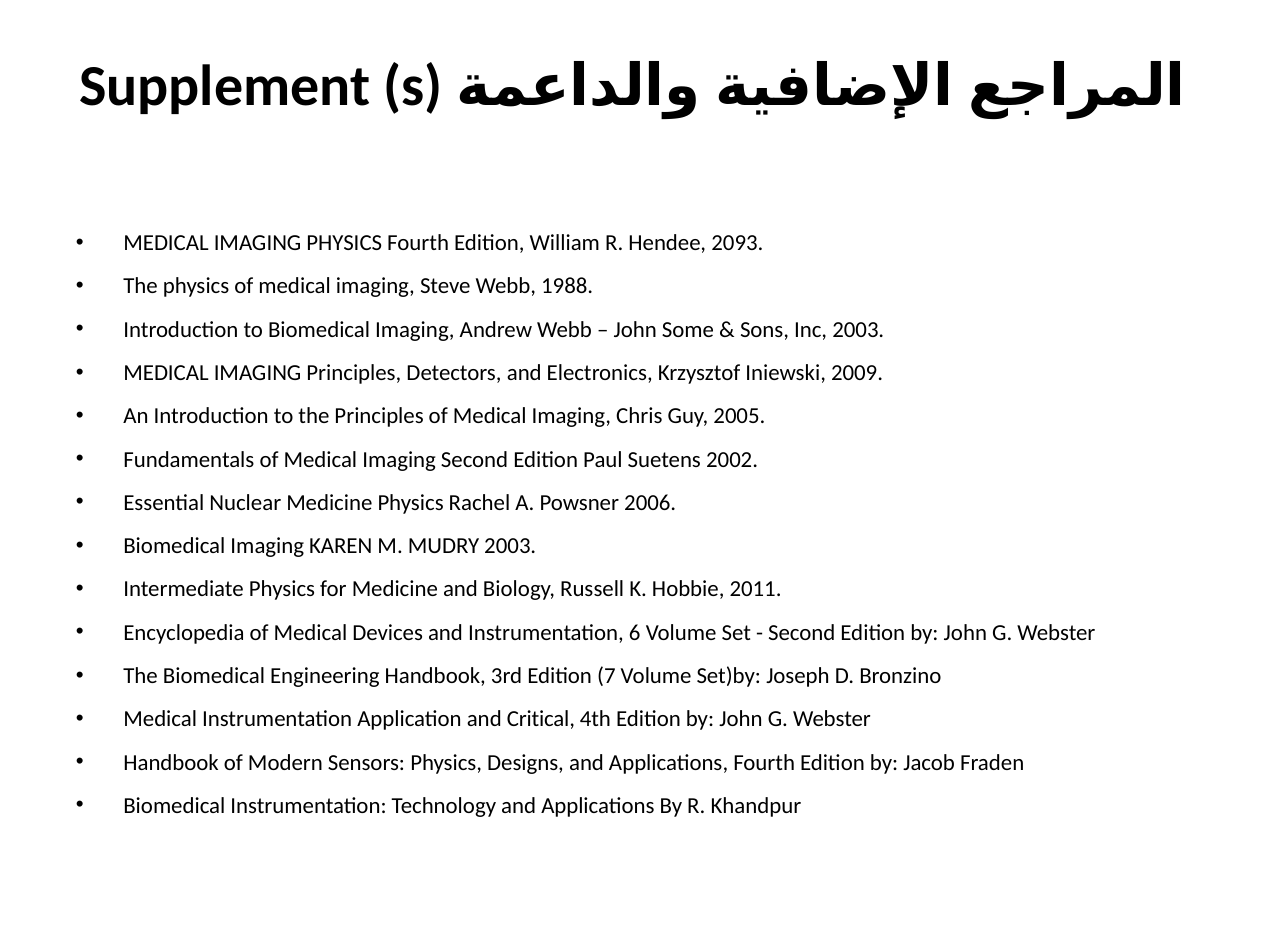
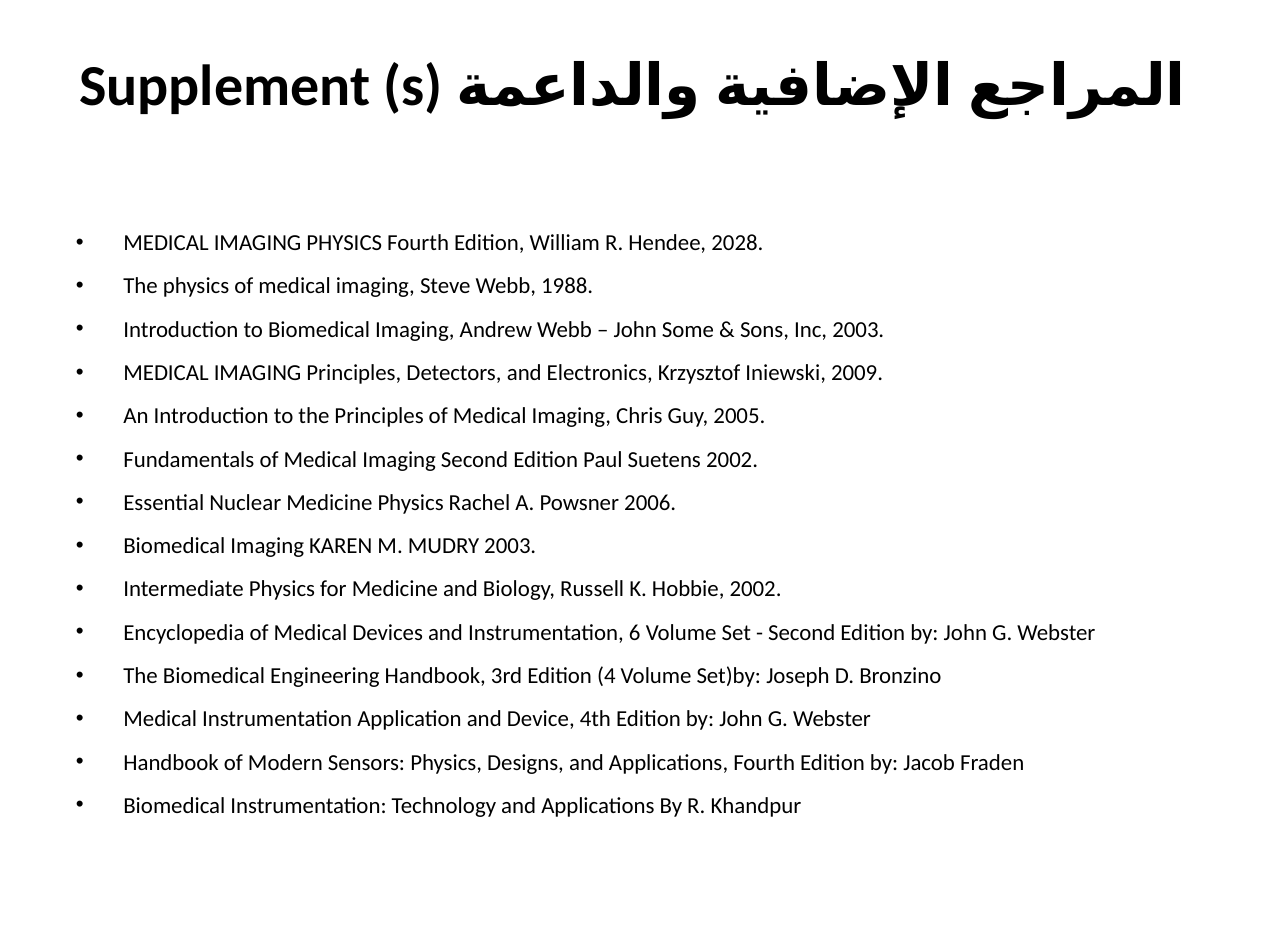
2093: 2093 -> 2028 (737, 243)
Hobbie 2011: 2011 -> 2002 (756, 590)
7: 7 -> 4 (606, 676)
Critical: Critical -> Device (541, 720)
